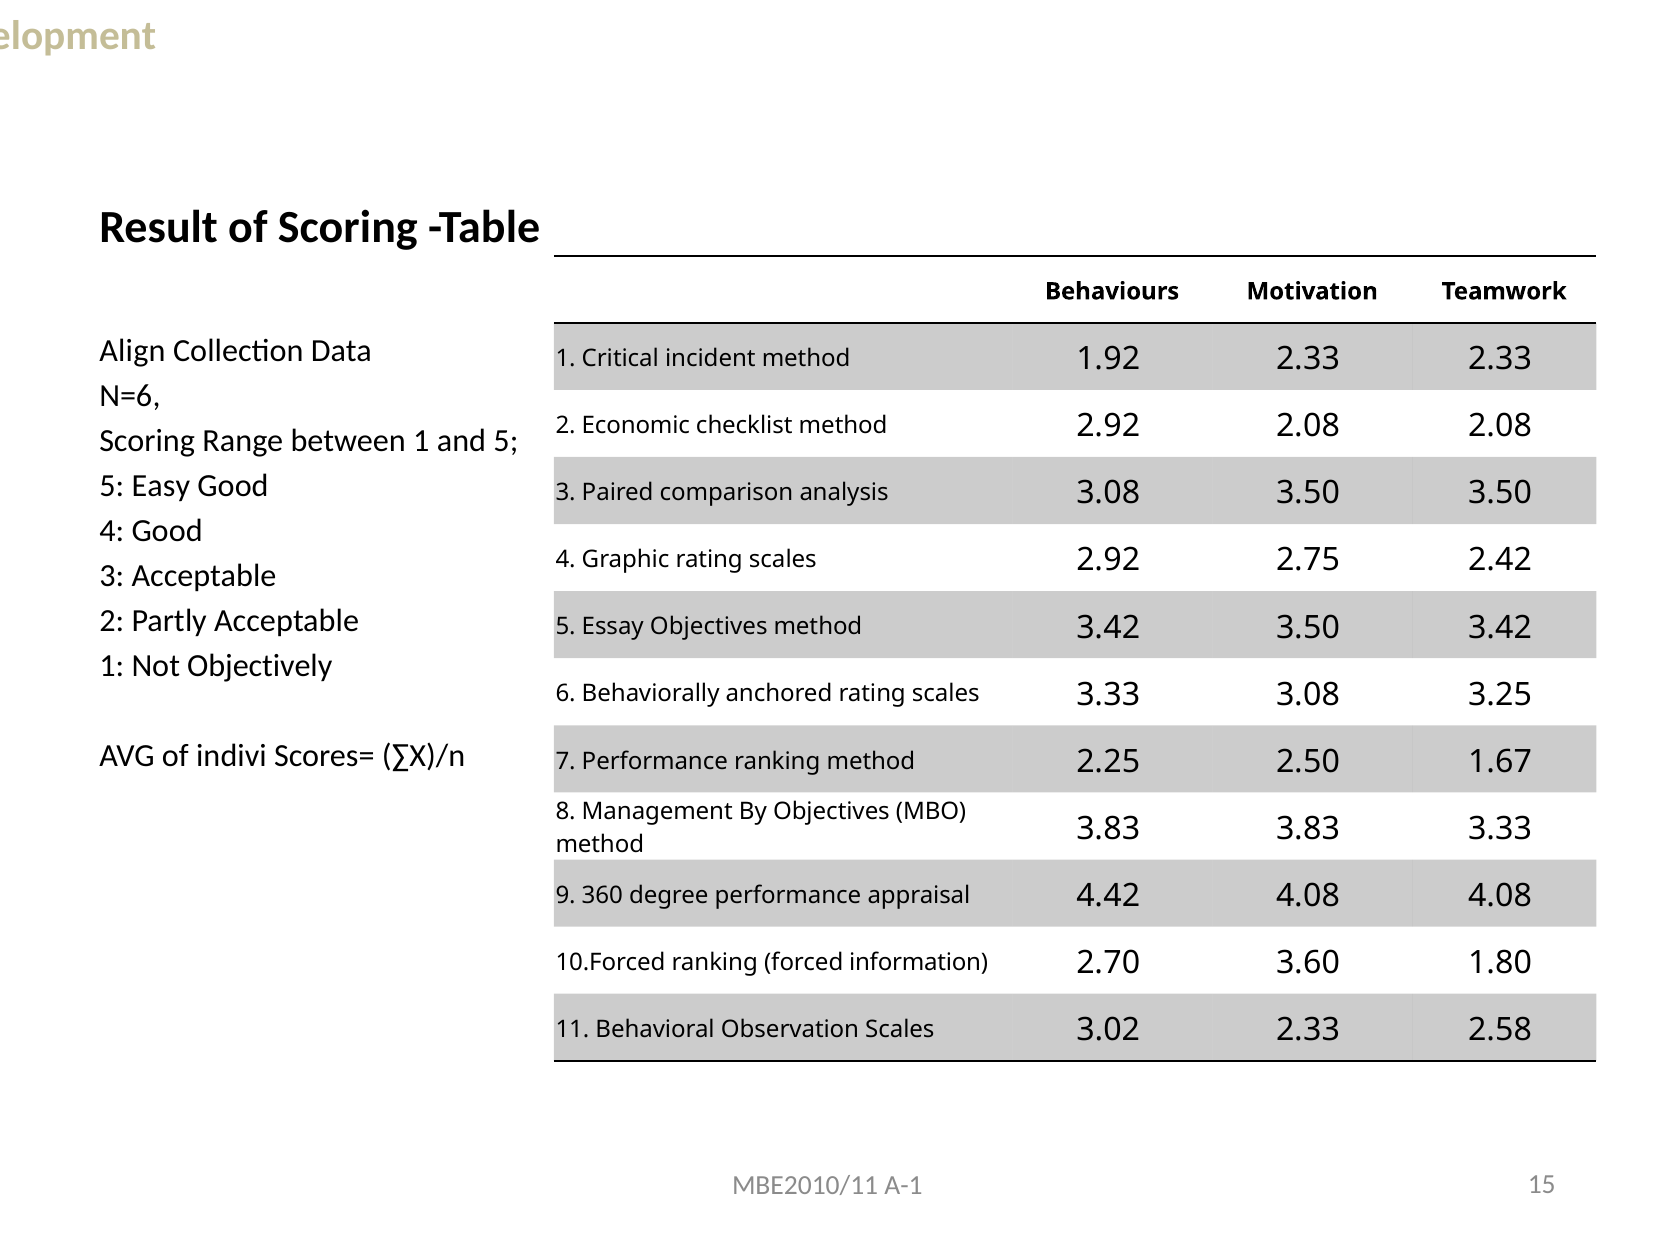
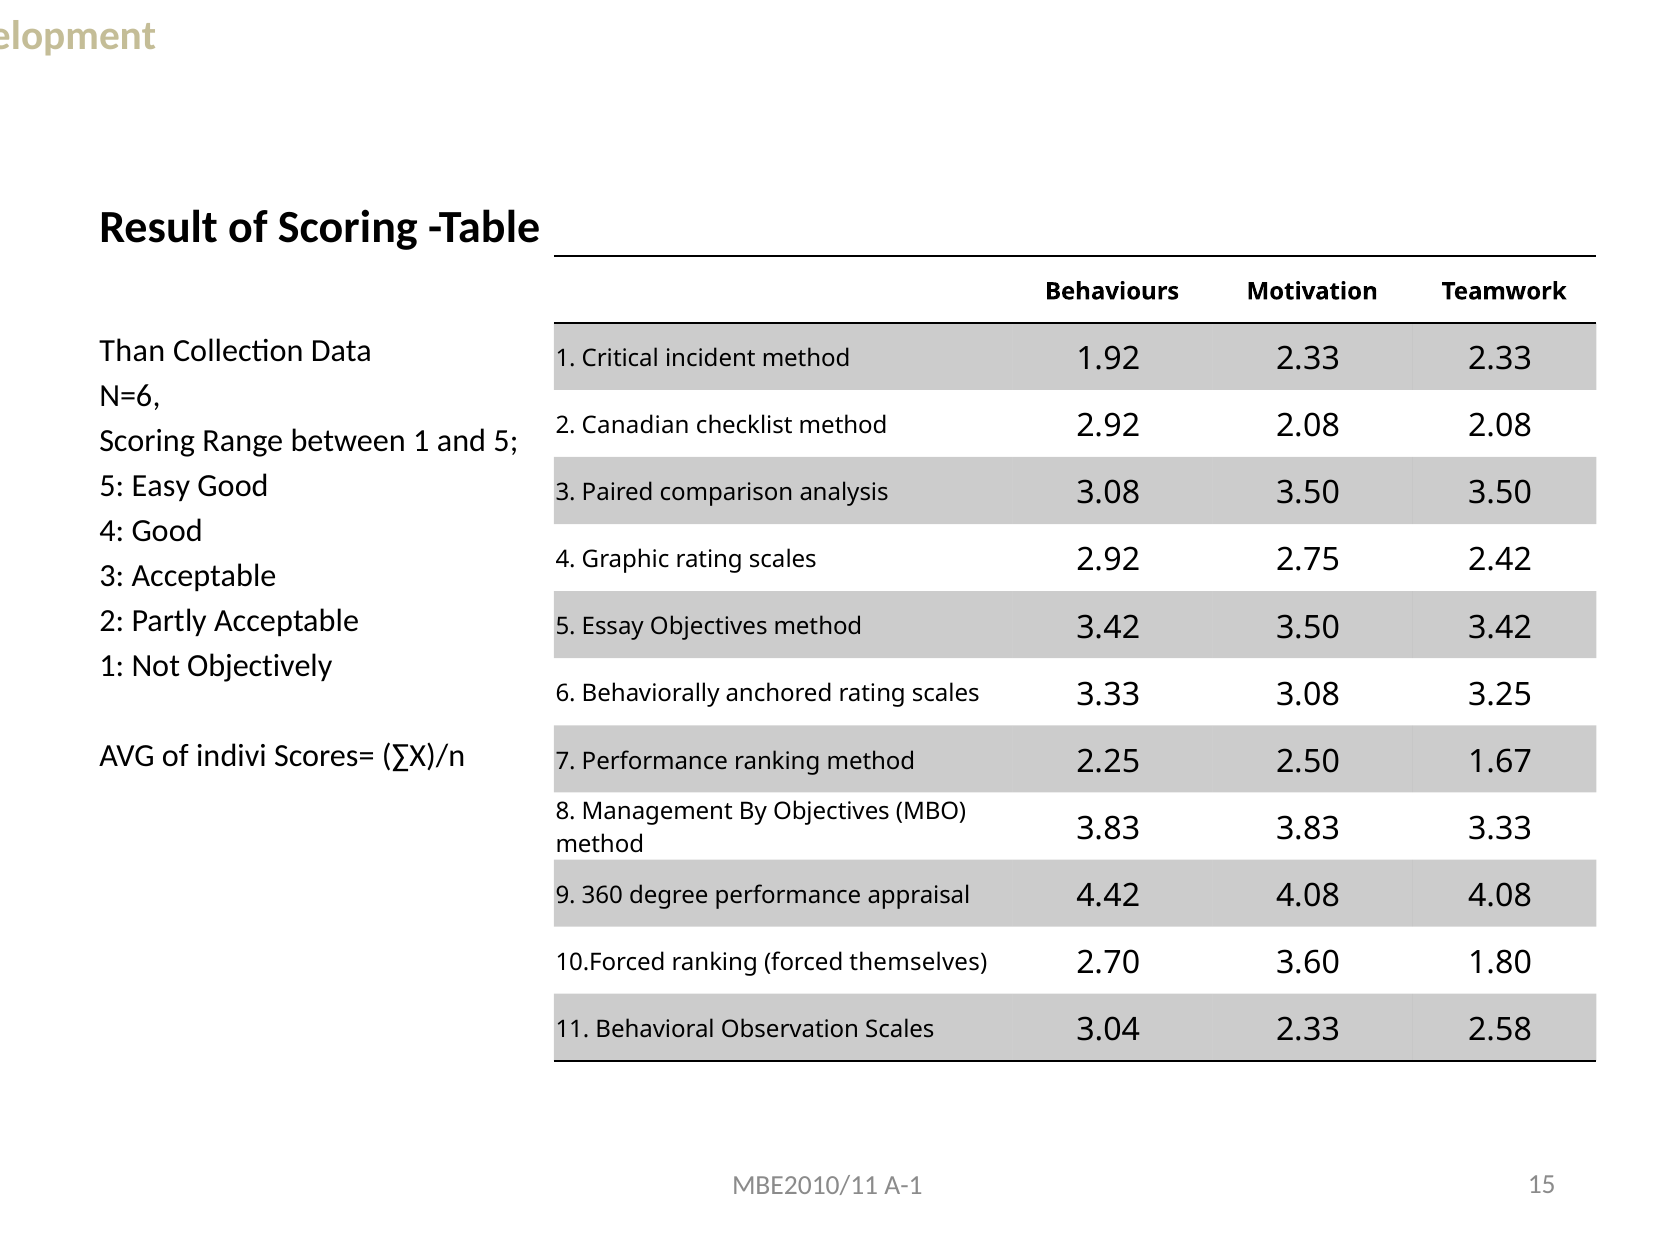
Align: Align -> Than (132, 351)
Economic: Economic -> Canadian (636, 426)
information: information -> themselves (918, 963)
3.02: 3.02 -> 3.04 (1108, 1030)
